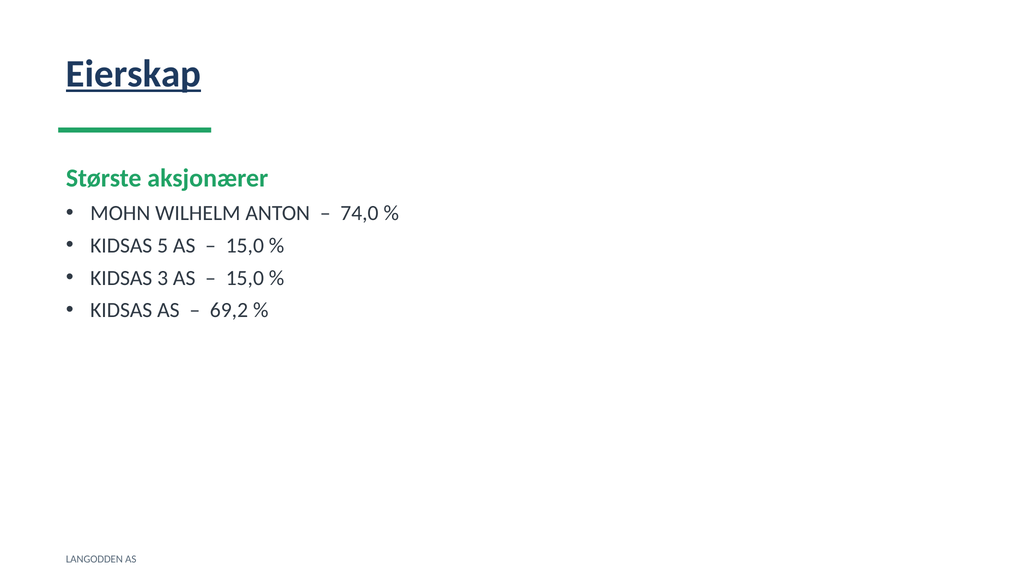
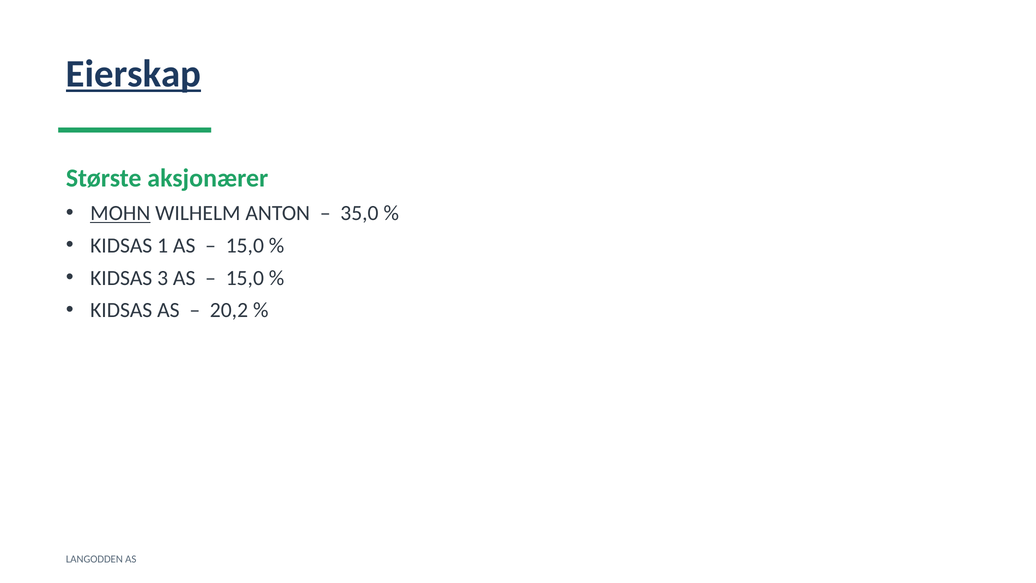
MOHN underline: none -> present (120, 213)
74,0: 74,0 -> 35,0 (359, 213)
5: 5 -> 1 (163, 245)
69,2: 69,2 -> 20,2 (229, 310)
